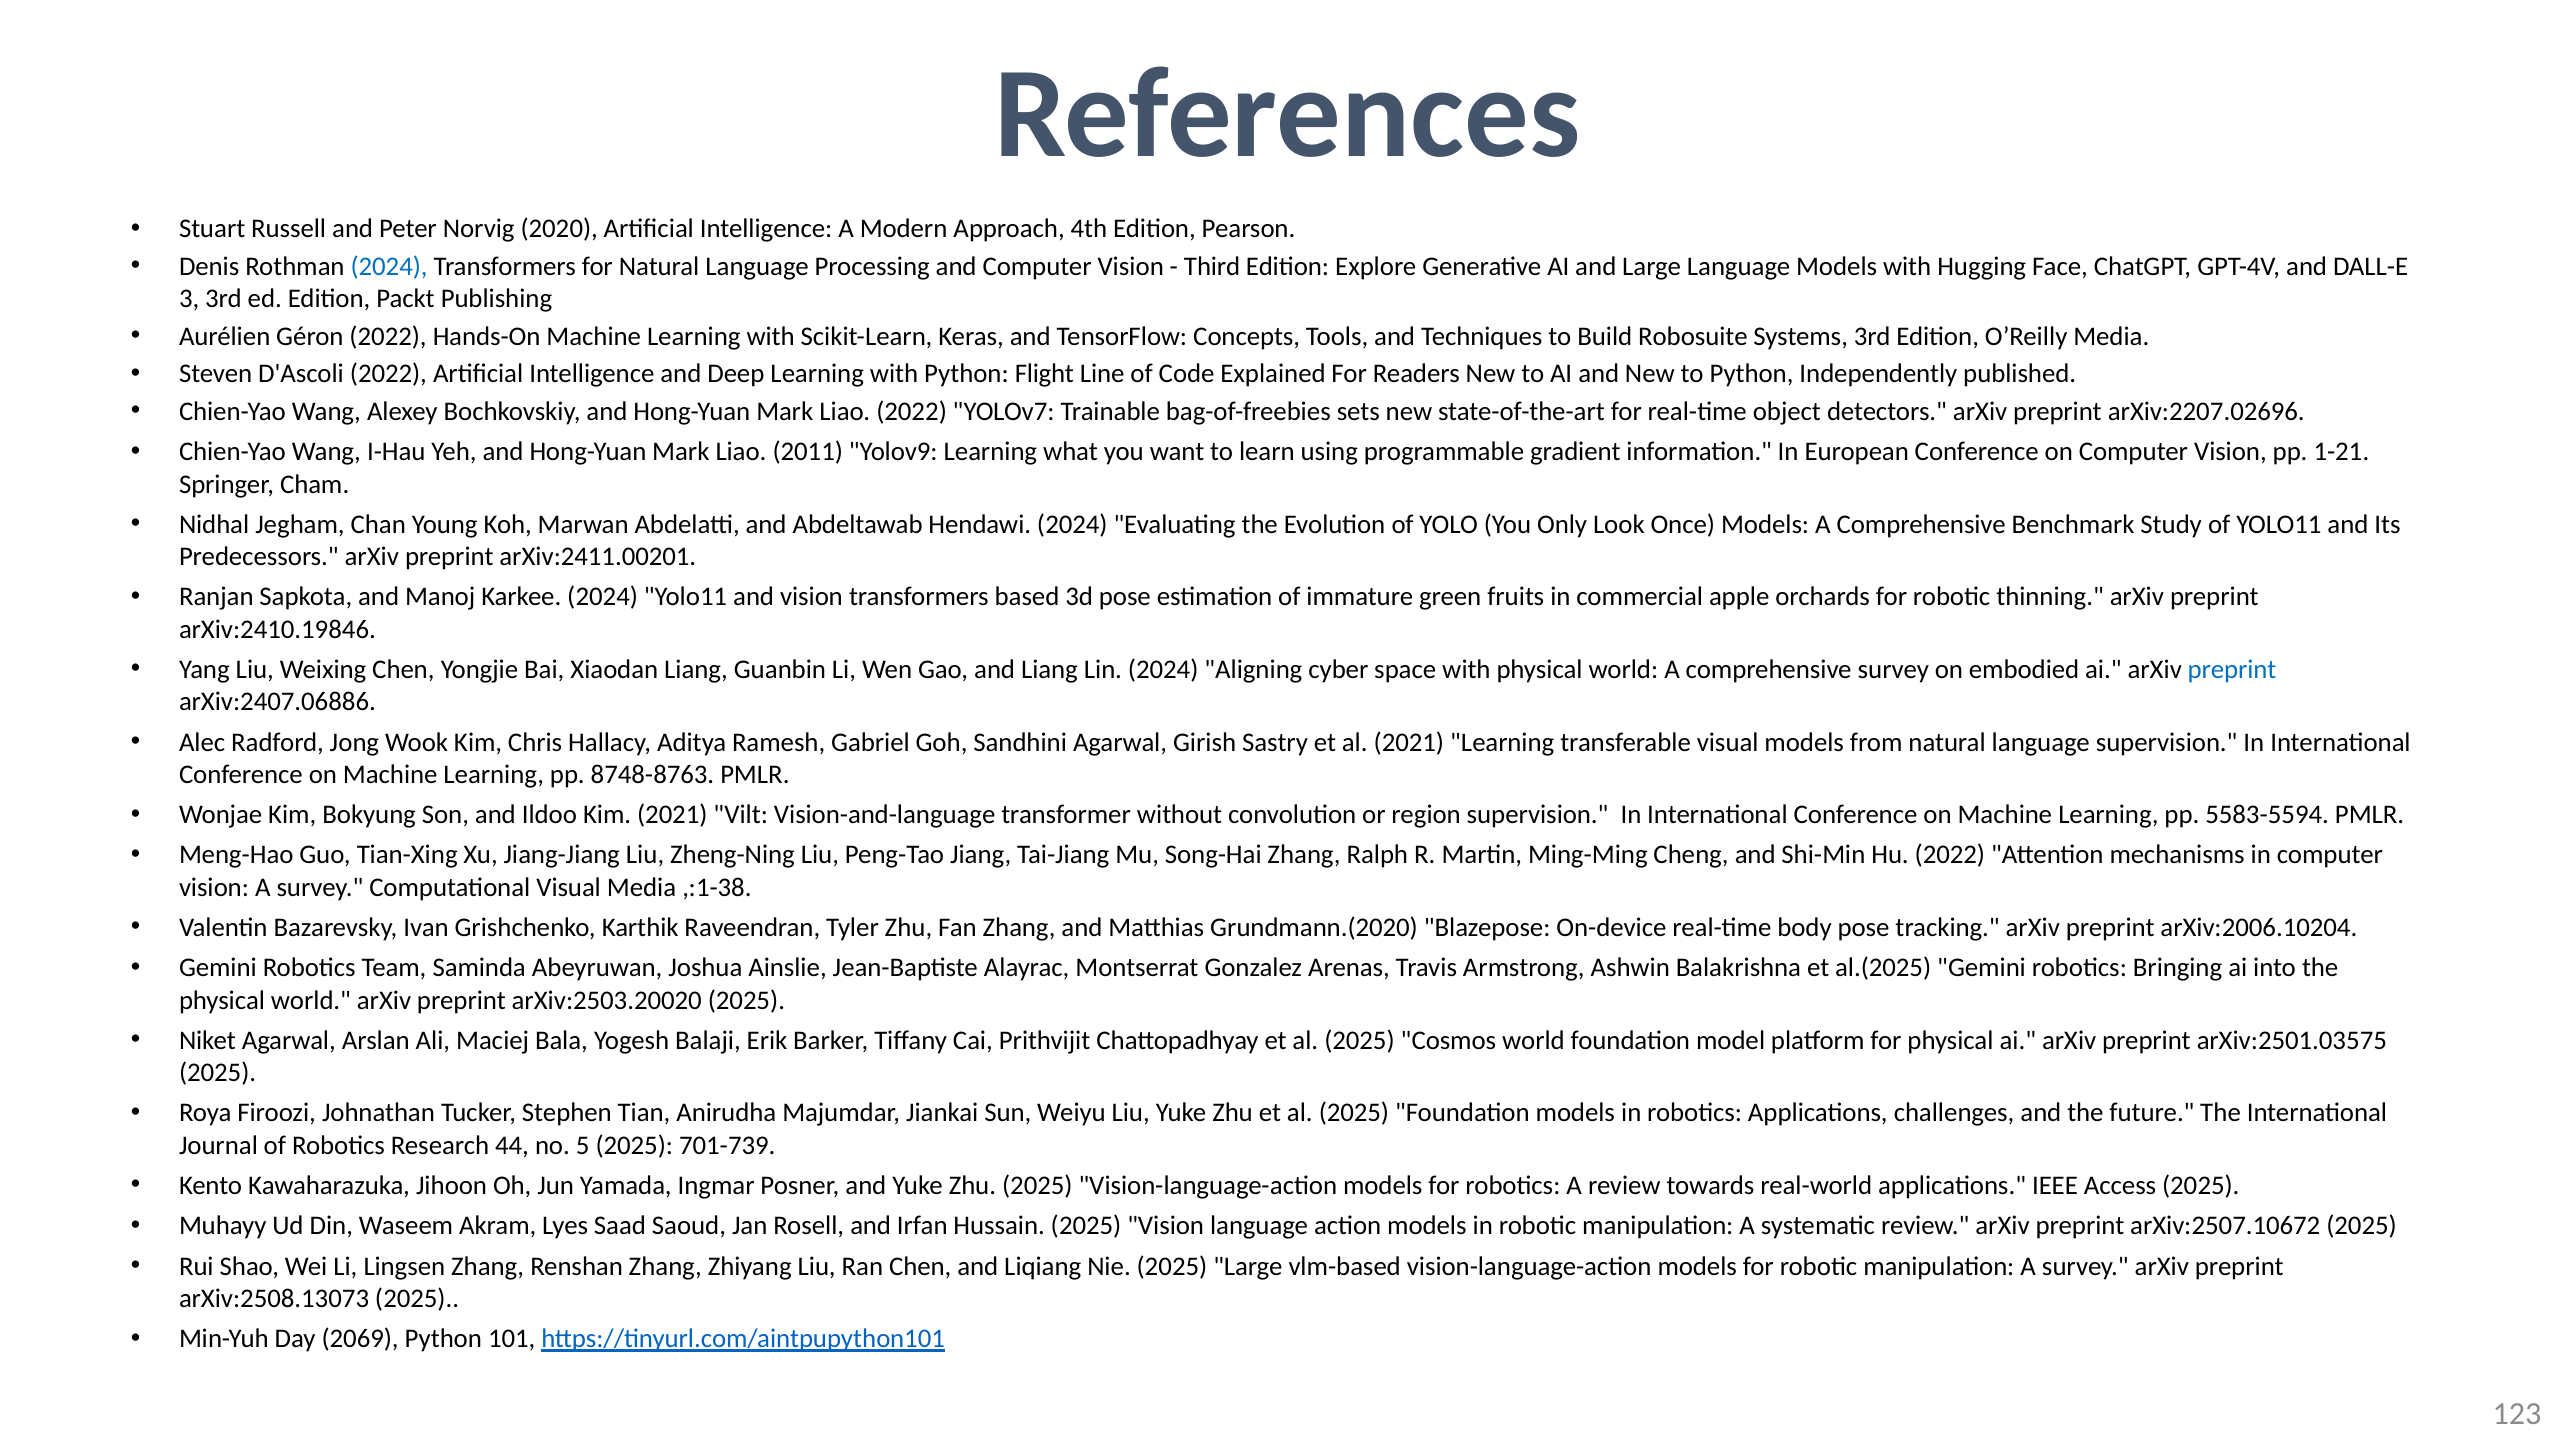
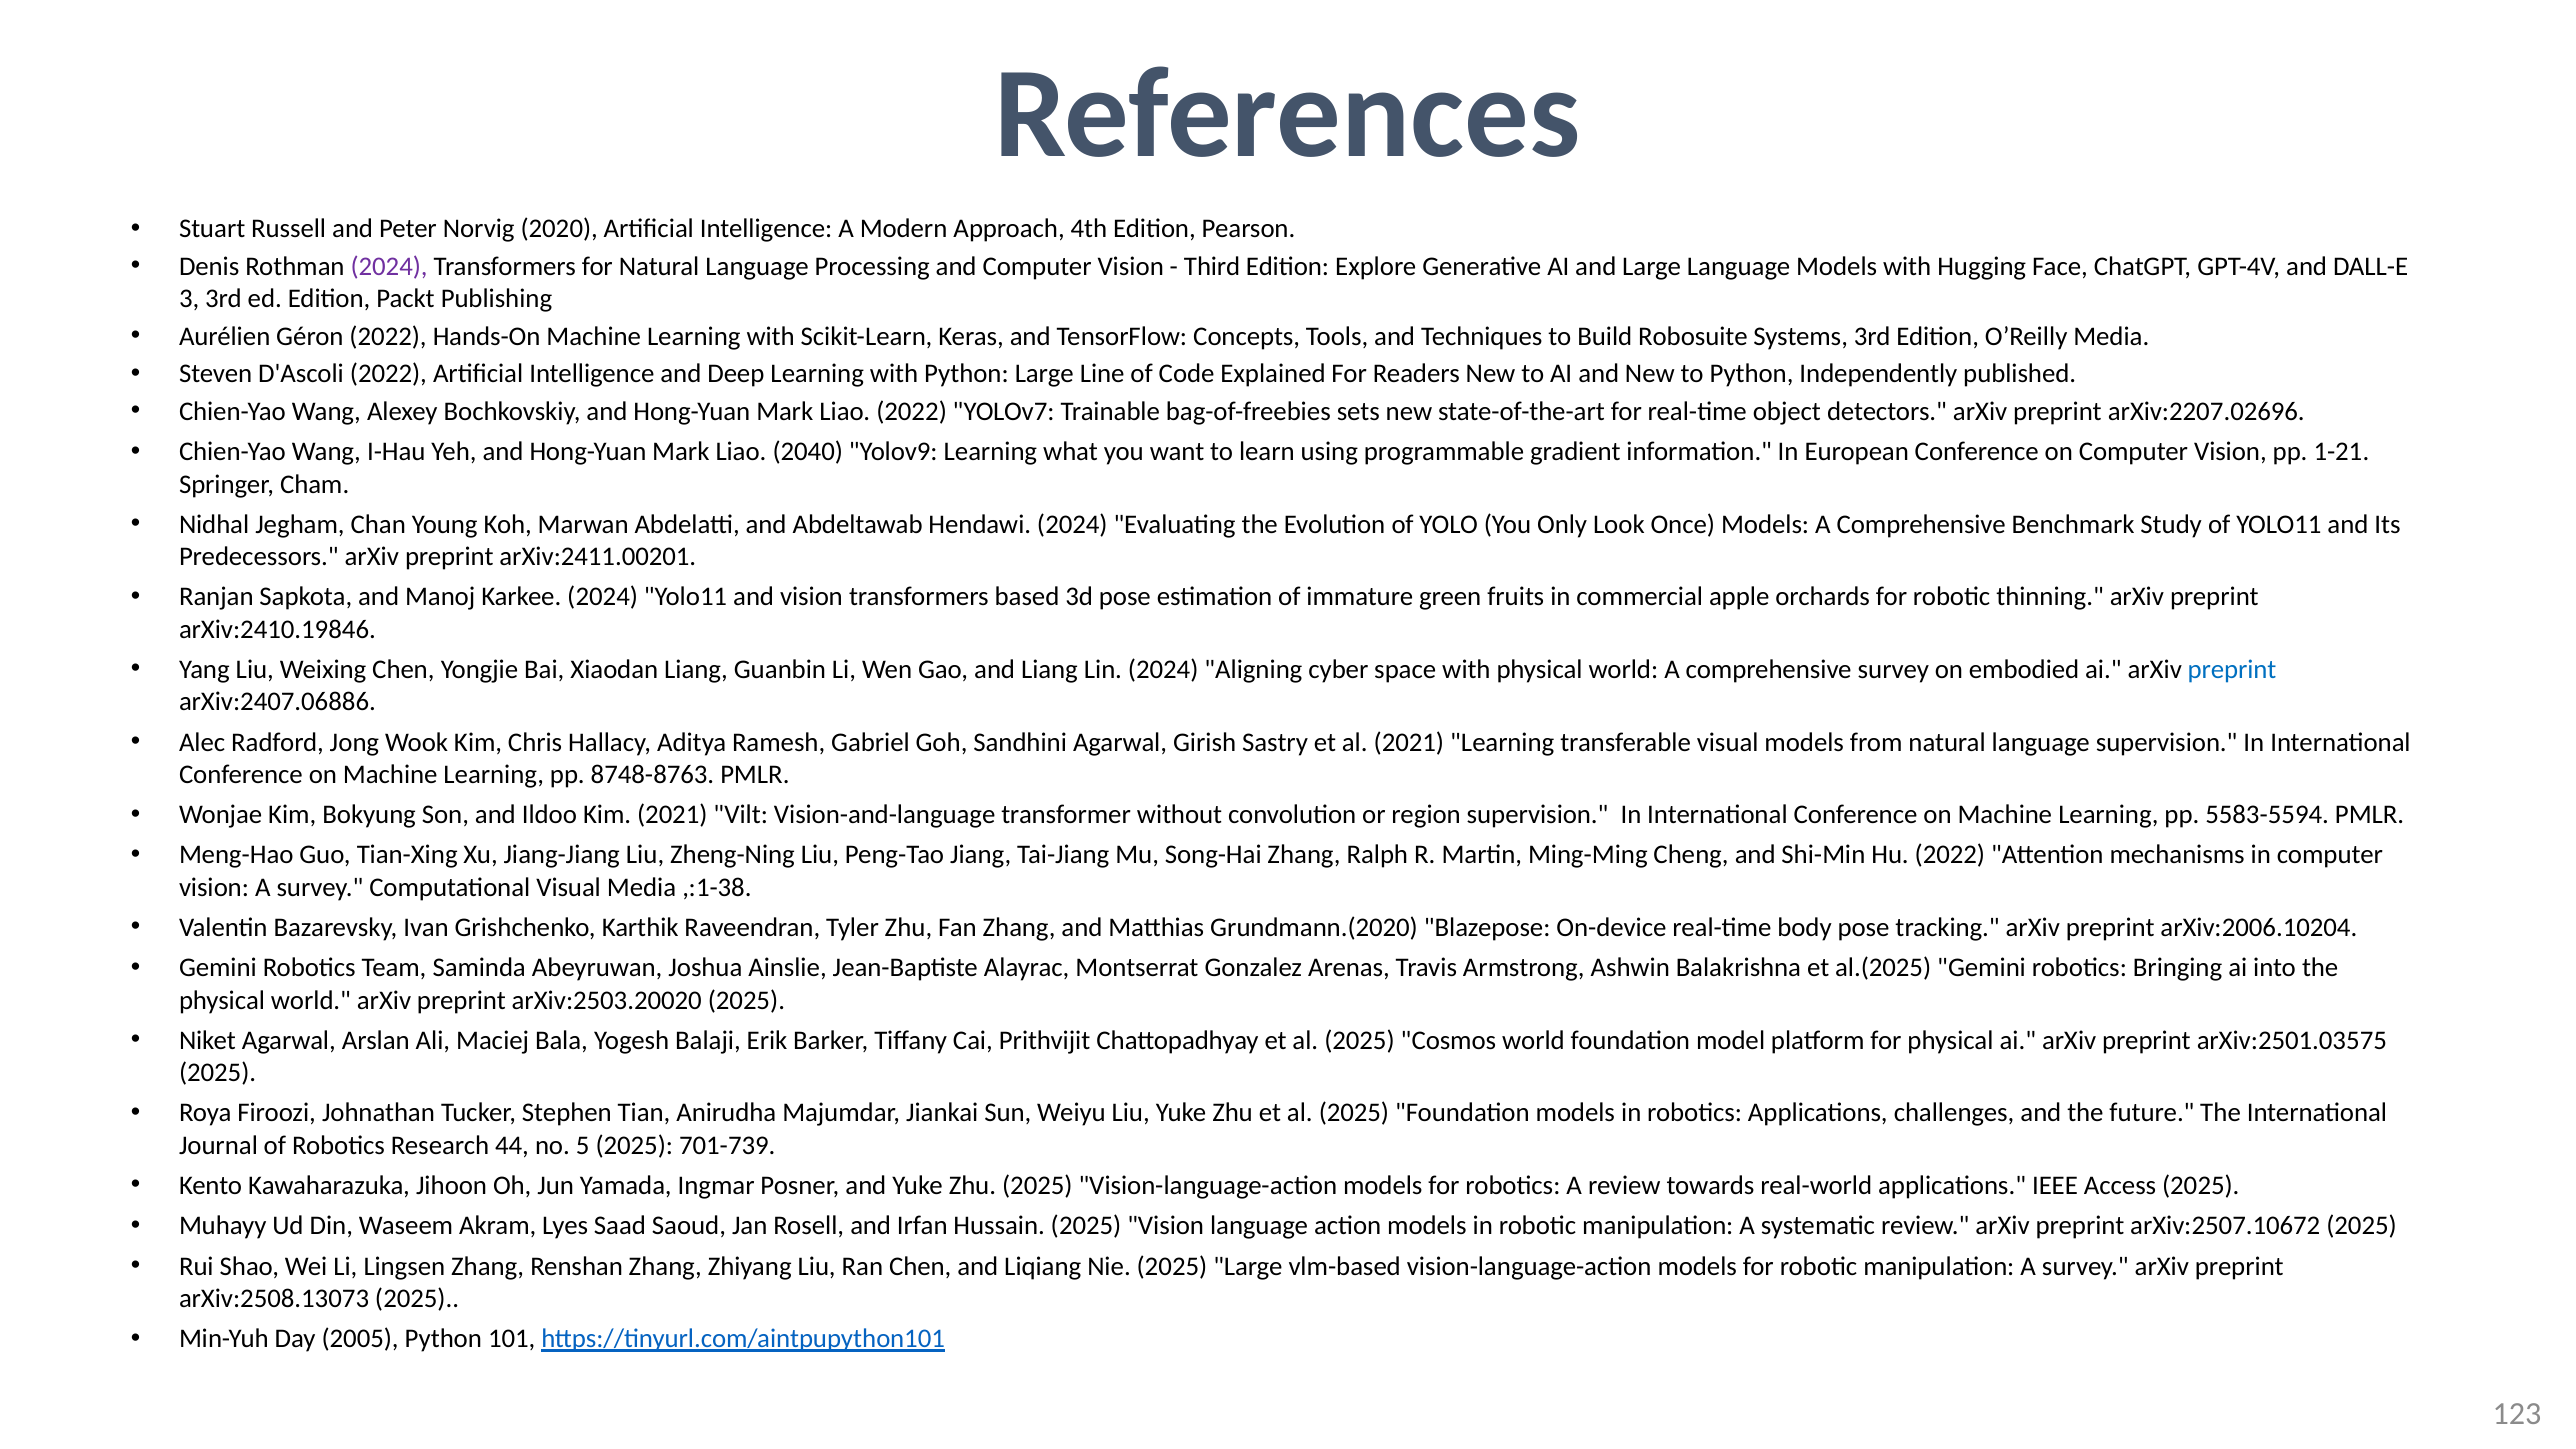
2024 colour: blue -> purple (389, 266)
Python Flight: Flight -> Large (1044, 374)
2011: 2011 -> 2040 (808, 452)
2069: 2069 -> 2005 (360, 1339)
